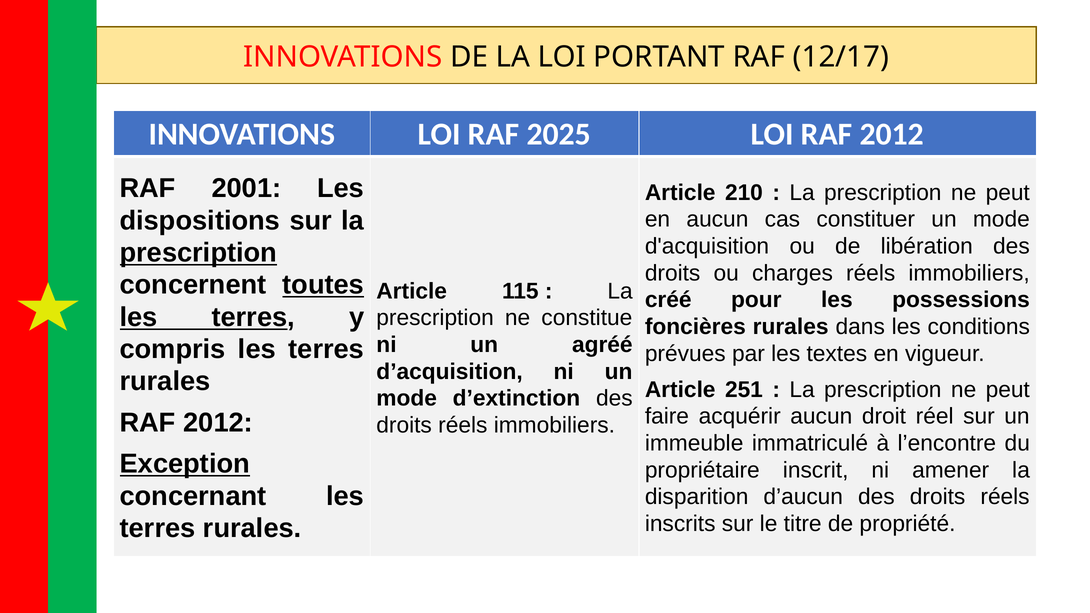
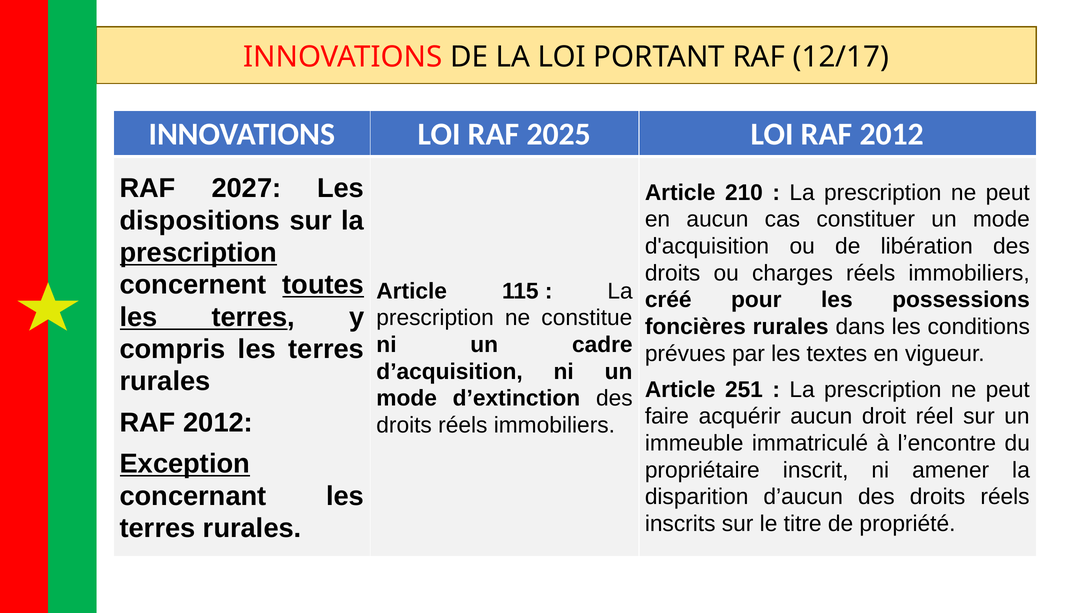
2001: 2001 -> 2027 (246, 188)
agréé: agréé -> cadre (602, 345)
